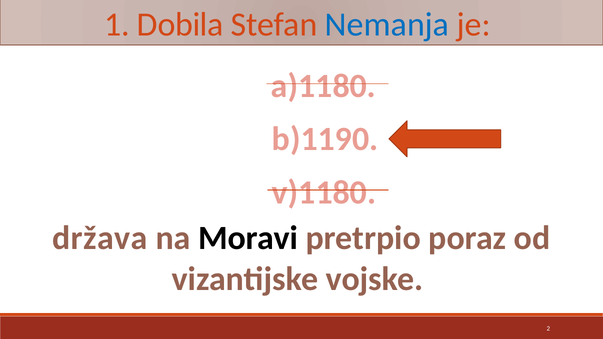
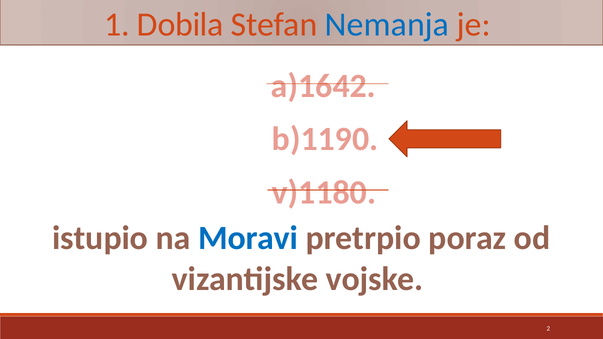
a)1180: a)1180 -> a)1642 (323, 86)
država: država -> istupio (100, 238)
Moravi colour: black -> blue (248, 238)
